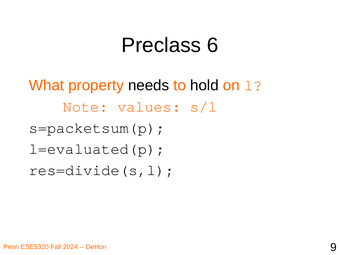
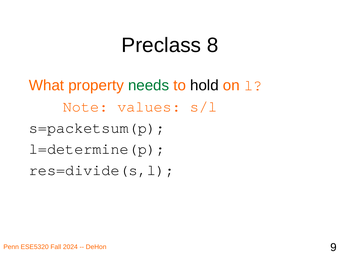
6: 6 -> 8 (213, 45)
needs colour: black -> green (149, 85)
l=evaluated(p: l=evaluated(p -> l=determine(p (97, 149)
